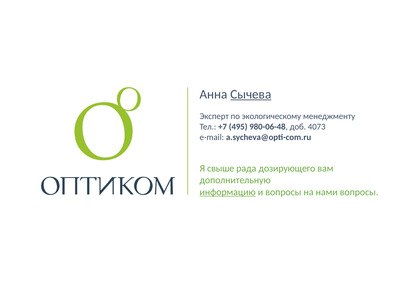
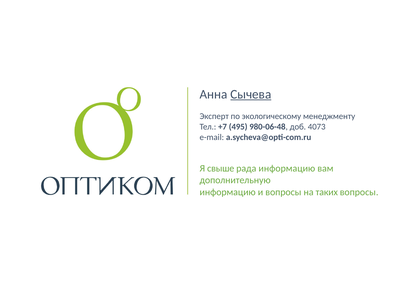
рада дозирующего: дозирующего -> информацию (287, 168)
информацию underline: present -> none (228, 192)
нами: нами -> таких (327, 192)
